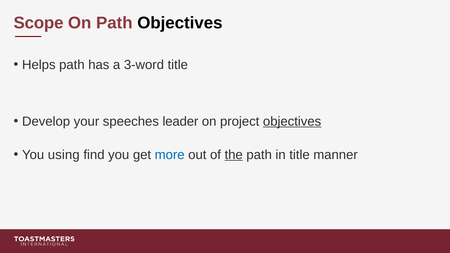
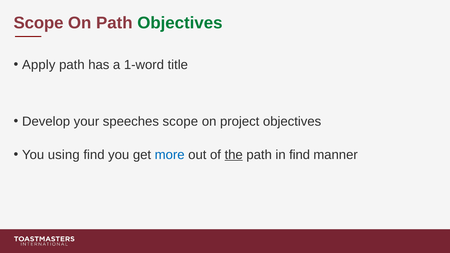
Objectives colour: black -> green (180, 23)
Helps: Helps -> Apply (39, 65)
3-word: 3-word -> 1-word (144, 65)
speeches leader: leader -> scope (180, 121)
objectives underline: present -> none (292, 121)
in title: title -> find (300, 155)
